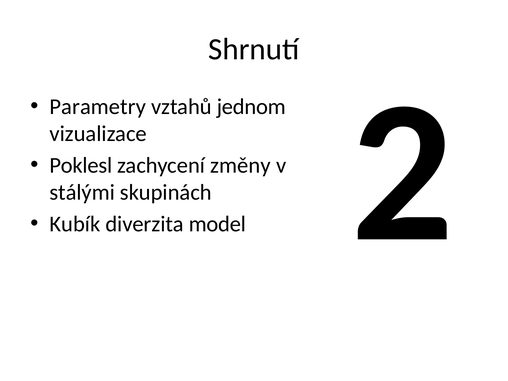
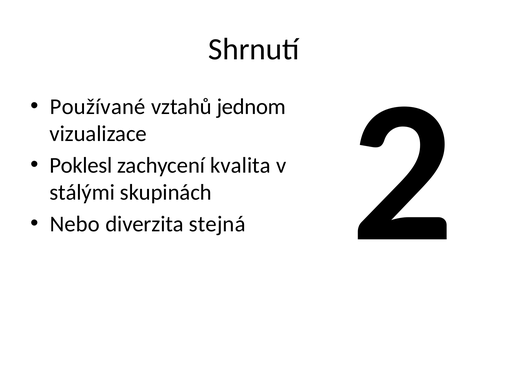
Parametry: Parametry -> Používané (98, 107)
změny: změny -> kvalita (240, 165)
Kubík: Kubík -> Nebo (75, 224)
model: model -> stejná (217, 224)
